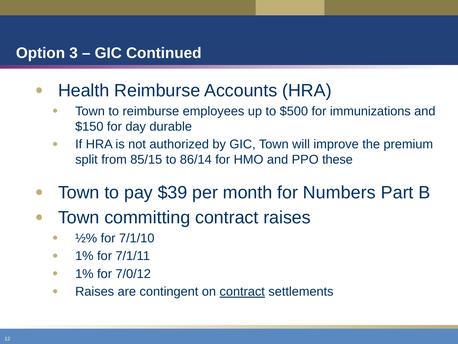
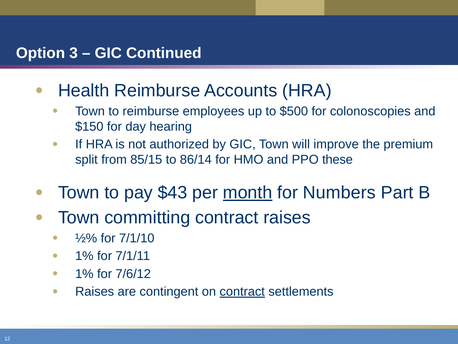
immunizations: immunizations -> colonoscopies (370, 111)
durable: durable -> hearing (171, 126)
$39: $39 -> $43 (173, 192)
month underline: none -> present (248, 192)
7/0/12: 7/0/12 -> 7/6/12 (133, 273)
